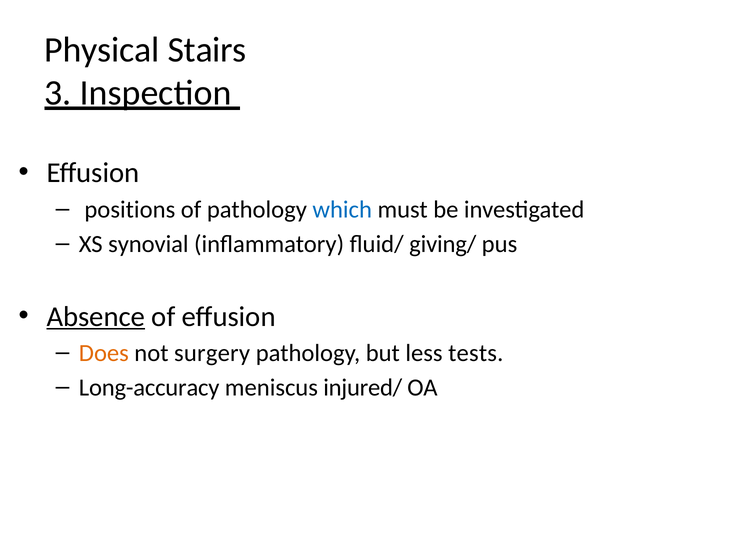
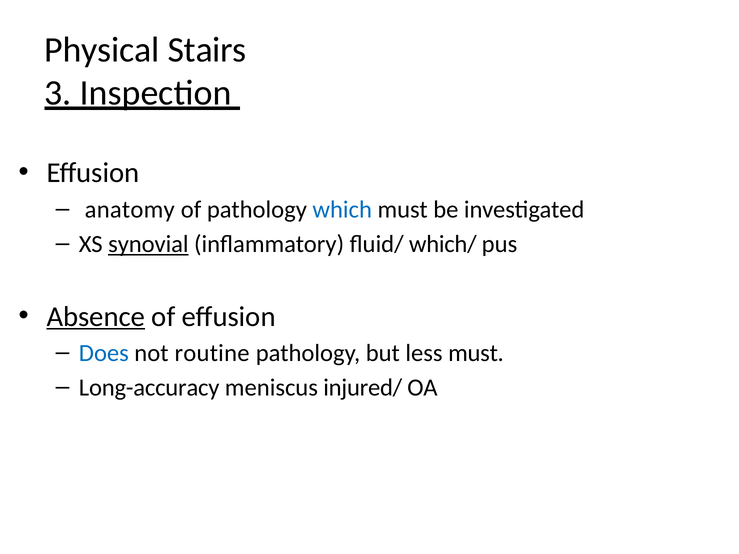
positions: positions -> anatomy (130, 210)
synovial underline: none -> present (148, 244)
giving/: giving/ -> which/ (443, 244)
Does colour: orange -> blue (104, 353)
surgery: surgery -> routine (212, 353)
less tests: tests -> must (476, 353)
